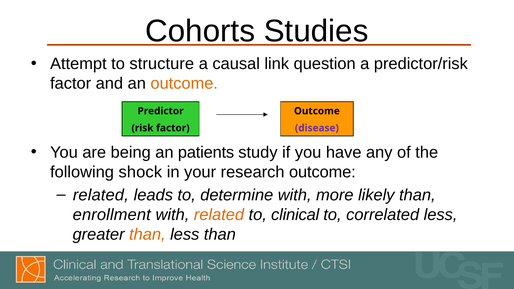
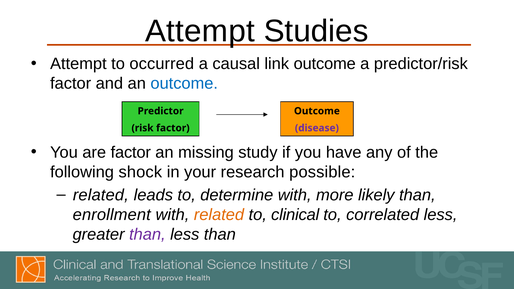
Cohorts: Cohorts -> Attempt (200, 31)
structure: structure -> occurred (162, 64)
link question: question -> outcome (325, 64)
outcome colour: orange -> blue (184, 84)
are being: being -> factor (131, 152)
patients: patients -> missing (206, 152)
research outcome: outcome -> possible (322, 172)
than colour: orange -> purple (147, 235)
